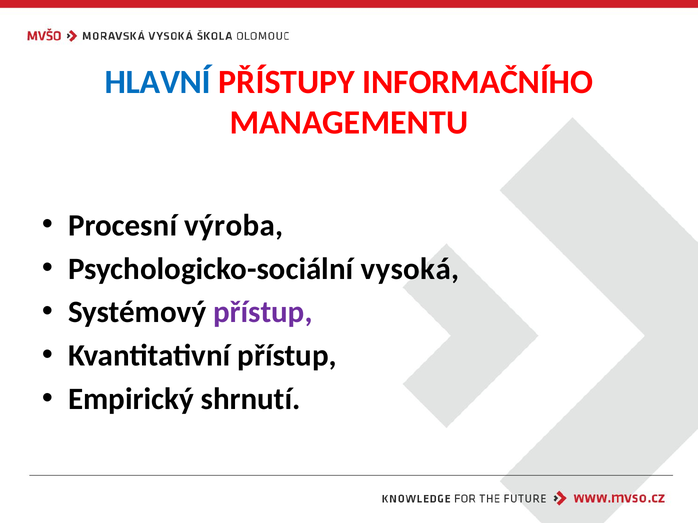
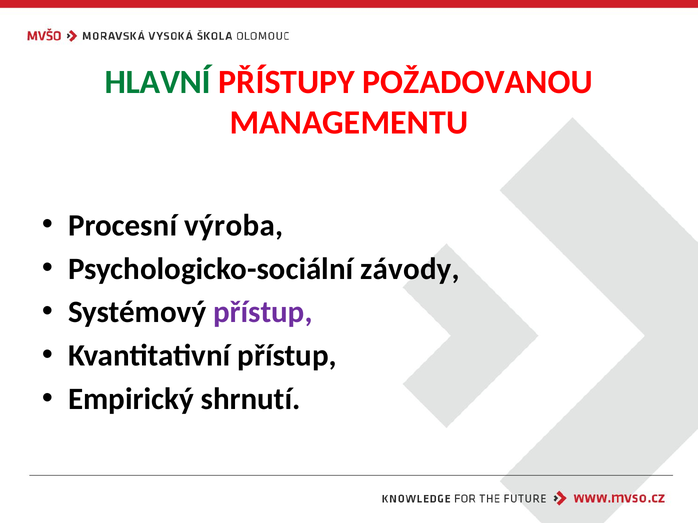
HLAVNÍ colour: blue -> green (158, 82)
INFORMAČNÍHO: INFORMAČNÍHO -> POŽADOVANOU (478, 82)
vysoká: vysoká -> závody (410, 269)
